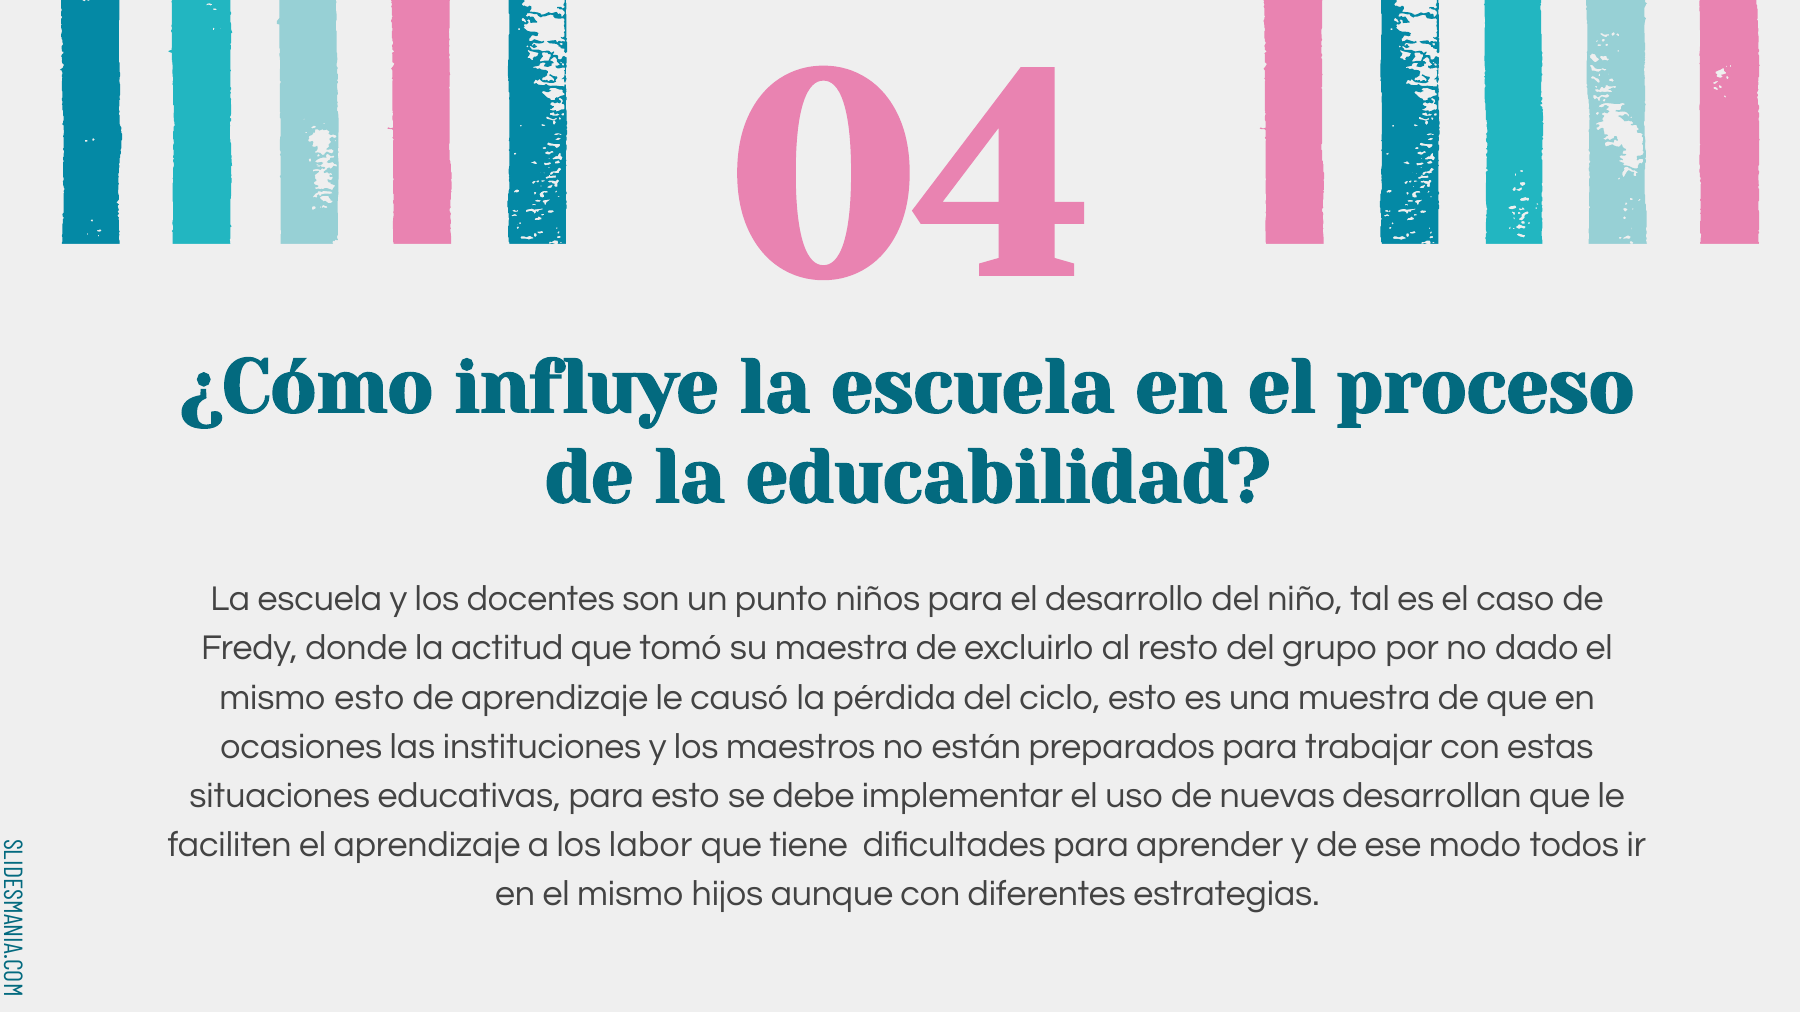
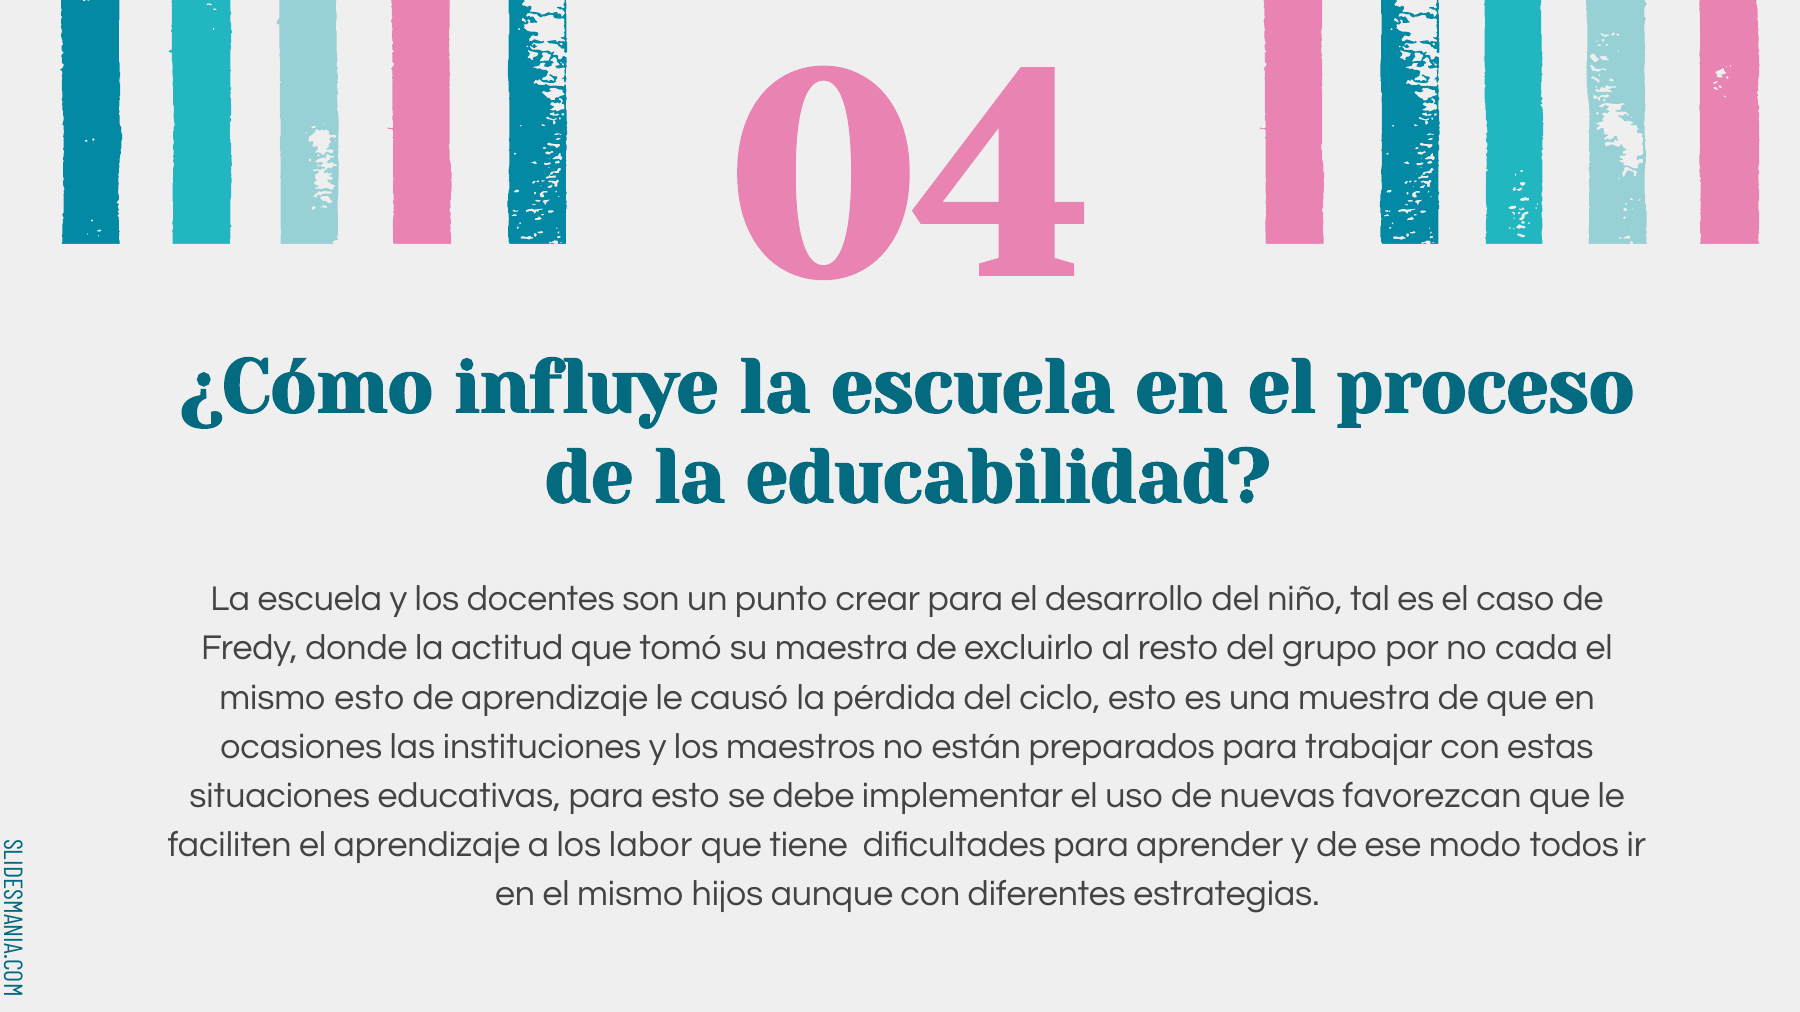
niños: niños -> crear (878, 599)
dado: dado -> cada (1537, 649)
desarrollan: desarrollan -> favorezcan (1432, 796)
